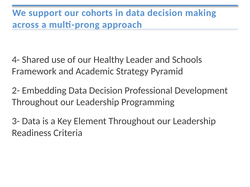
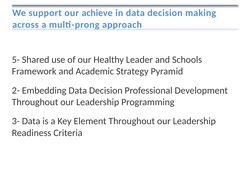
cohorts: cohorts -> achieve (97, 13)
4-: 4- -> 5- (16, 60)
